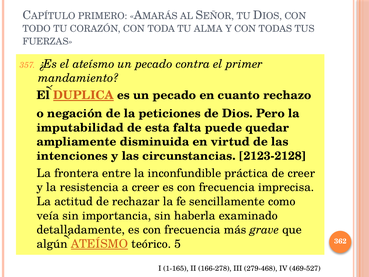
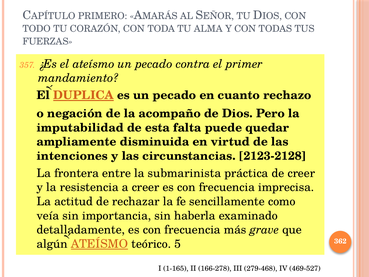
peticiones: peticiones -> acompaño (170, 113)
inconfundible: inconfundible -> submarinista (184, 173)
